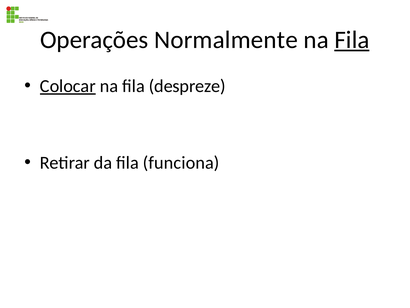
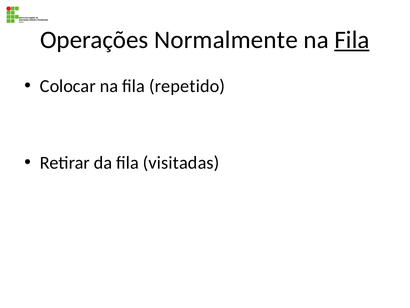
Colocar underline: present -> none (68, 86)
despreze: despreze -> repetido (187, 86)
funciona: funciona -> visitadas (181, 163)
